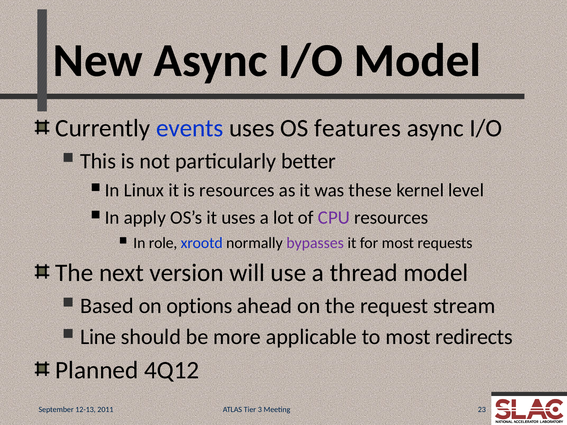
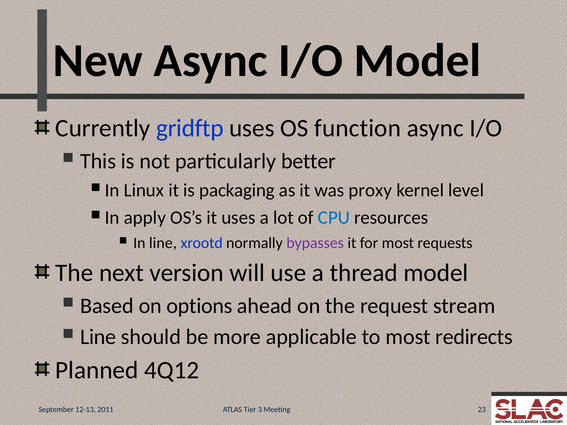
events: events -> gridftp (190, 128)
features: features -> function (358, 128)
is resources: resources -> packaging (237, 190)
these: these -> proxy (370, 190)
CPU colour: purple -> blue (334, 218)
In role: role -> line (163, 243)
